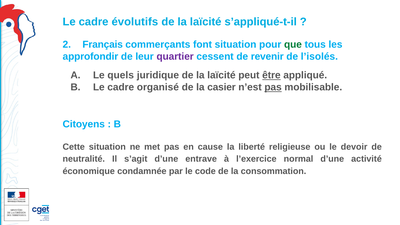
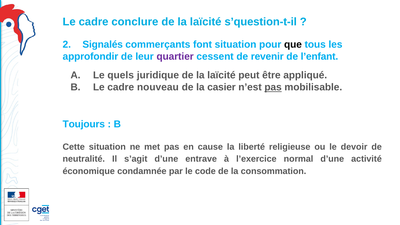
évolutifs: évolutifs -> conclure (135, 22)
s’appliqué-t-il: s’appliqué-t-il -> s’question-t-il (261, 22)
Français: Français -> Signalés (103, 44)
que colour: green -> black (293, 44)
l’isolés: l’isolés -> l’enfant (319, 57)
être underline: present -> none (271, 75)
organisé: organisé -> nouveau (158, 87)
Citoyens: Citoyens -> Toujours (84, 124)
